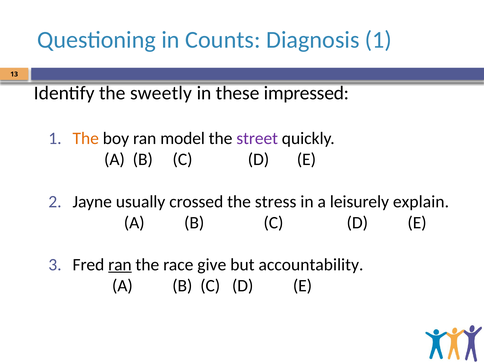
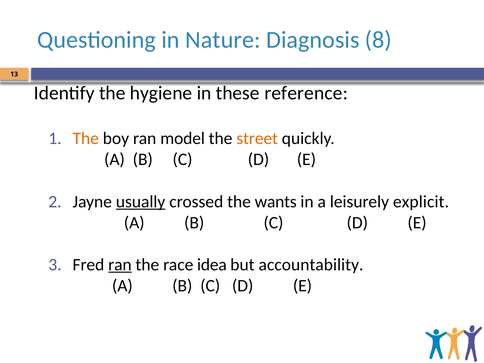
Counts: Counts -> Nature (223, 40)
Diagnosis 1: 1 -> 8 (378, 40)
sweetly: sweetly -> hygiene (161, 93)
impressed: impressed -> reference (306, 93)
street colour: purple -> orange (257, 139)
usually underline: none -> present (141, 202)
stress: stress -> wants (276, 202)
explain: explain -> explicit (421, 202)
give: give -> idea (212, 265)
